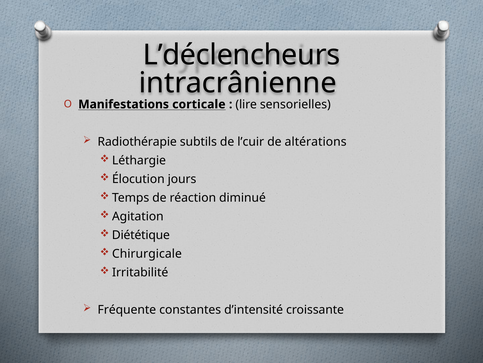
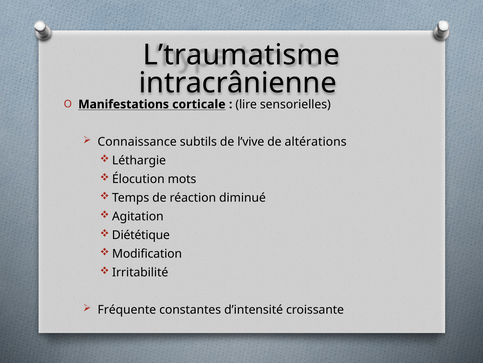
L’déclencheurs: L’déclencheurs -> L’traumatisme (241, 55)
Radiothérapie: Radiothérapie -> Connaissance (137, 141)
l’cuir: l’cuir -> l’vive (251, 141)
jours: jours -> mots (182, 179)
Chirurgicale: Chirurgicale -> Modification (147, 253)
